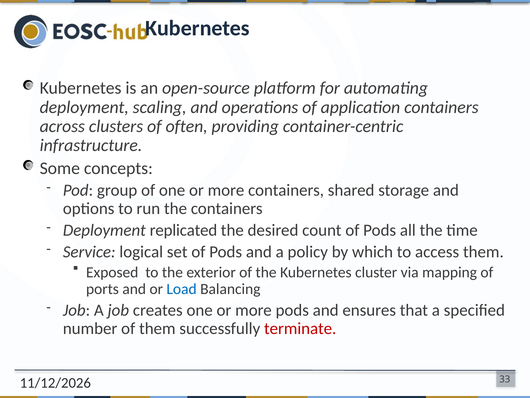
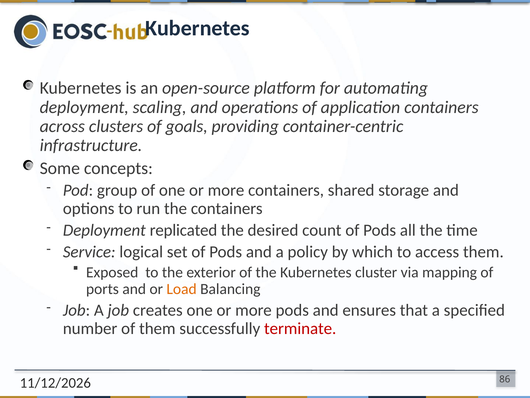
often: often -> goals (187, 126)
Load colour: blue -> orange (182, 289)
33: 33 -> 86 (505, 379)
